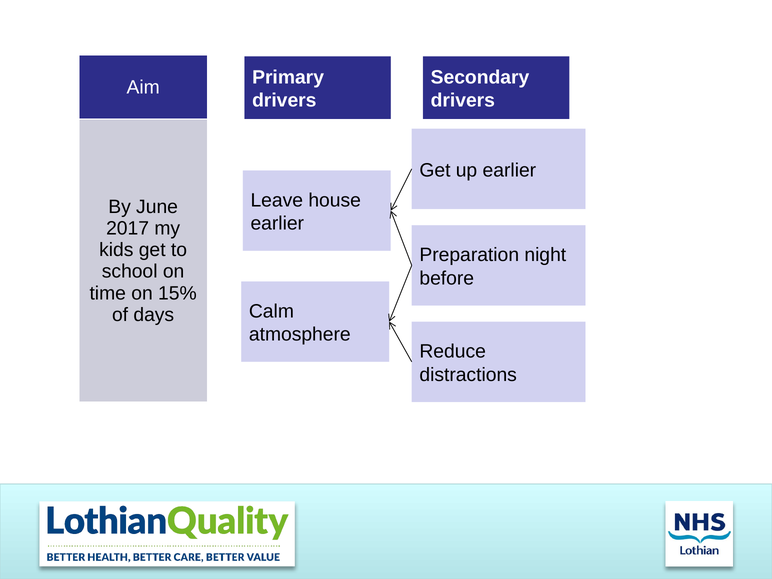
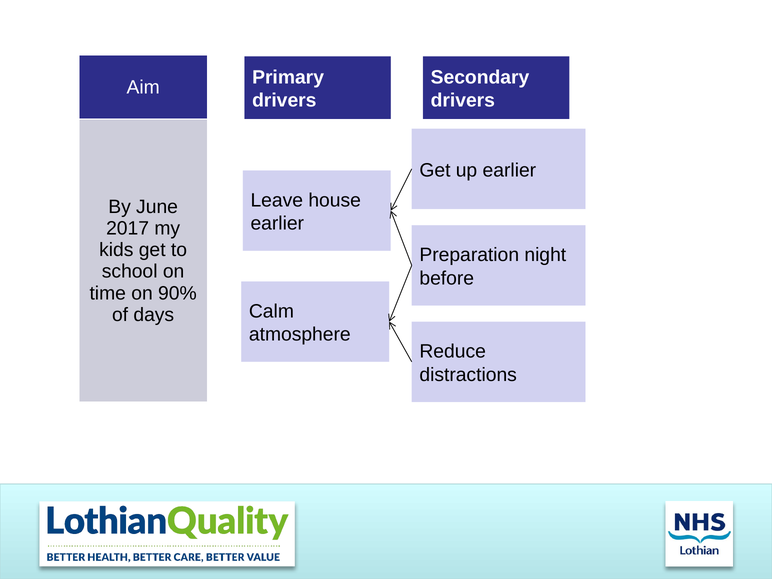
15%: 15% -> 90% (177, 293)
